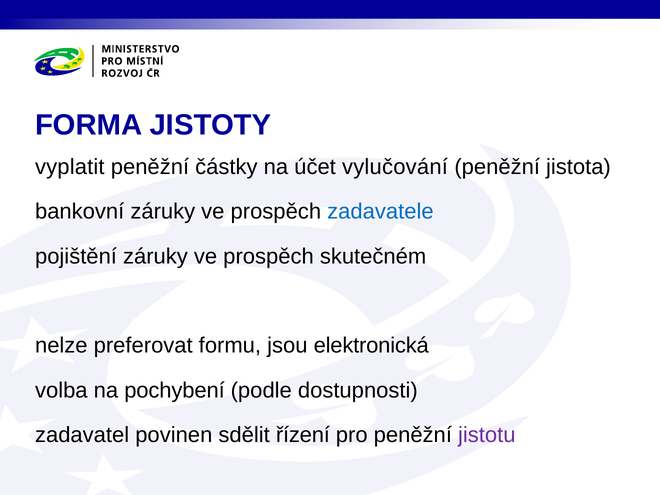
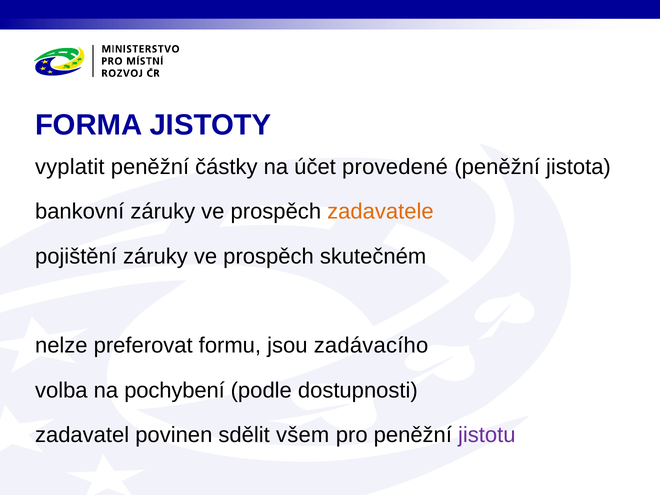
vylučování: vylučování -> provedené (395, 167)
zadavatele colour: blue -> orange (380, 211)
elektronická: elektronická -> zadávacího (371, 346)
řízení: řízení -> všem (303, 435)
